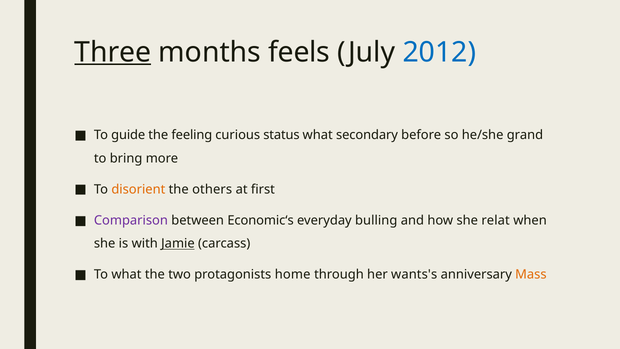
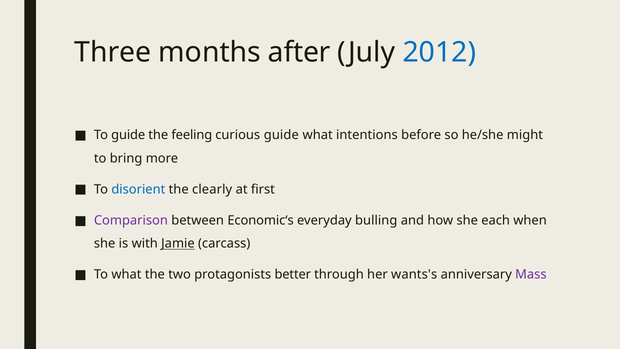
Three underline: present -> none (113, 52)
feels: feels -> after (299, 52)
curious status: status -> guide (281, 135)
secondary: secondary -> intentions (367, 135)
grand: grand -> might (525, 135)
disorient colour: orange -> blue (138, 189)
others: others -> clearly (212, 189)
relat: relat -> each (496, 220)
home: home -> better (293, 275)
Mass colour: orange -> purple (531, 275)
